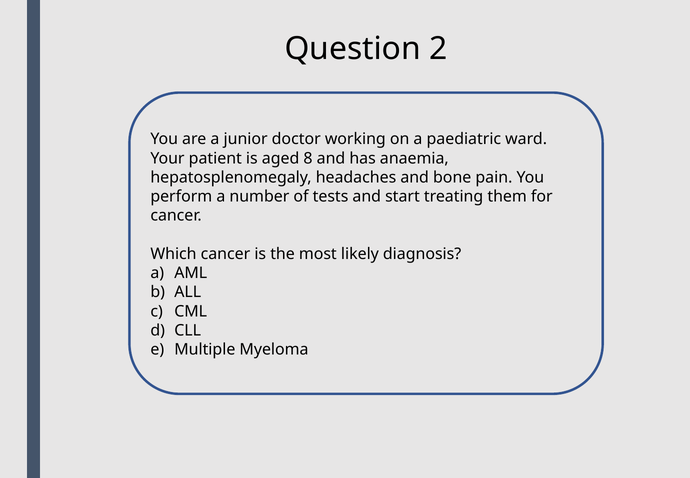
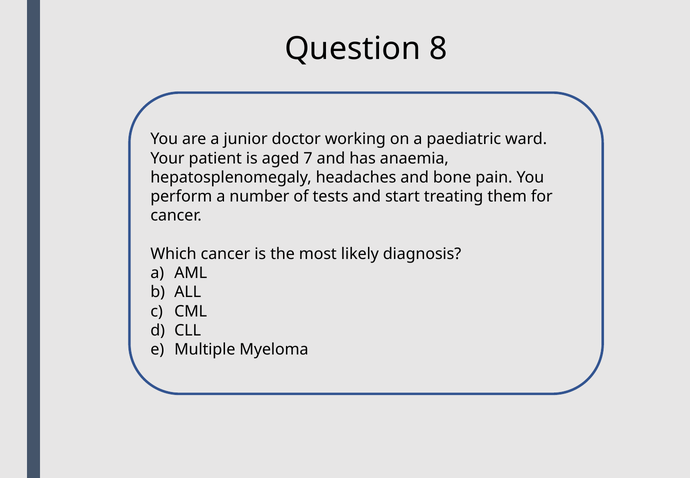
2: 2 -> 8 (438, 48)
8: 8 -> 7 (308, 158)
